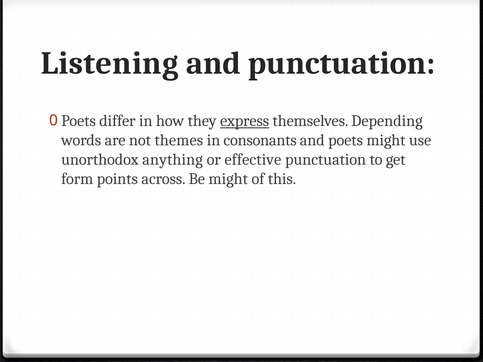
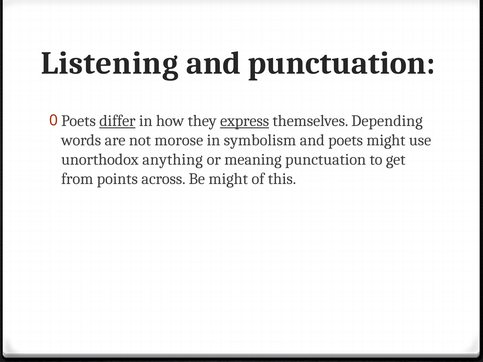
differ underline: none -> present (117, 121)
themes: themes -> morose (179, 140)
consonants: consonants -> symbolism (260, 140)
effective: effective -> meaning (253, 160)
form: form -> from (77, 179)
